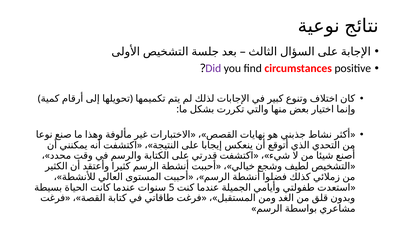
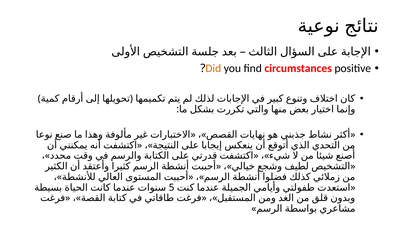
Did colour: purple -> orange (213, 68)
